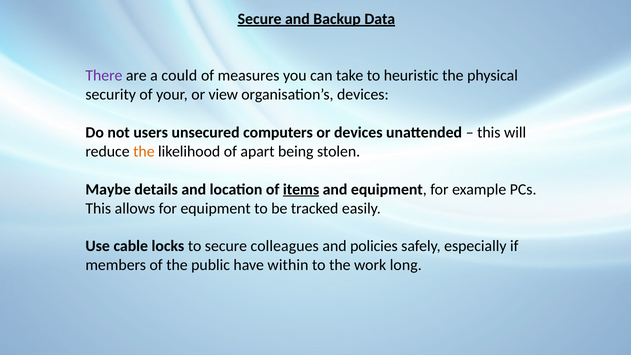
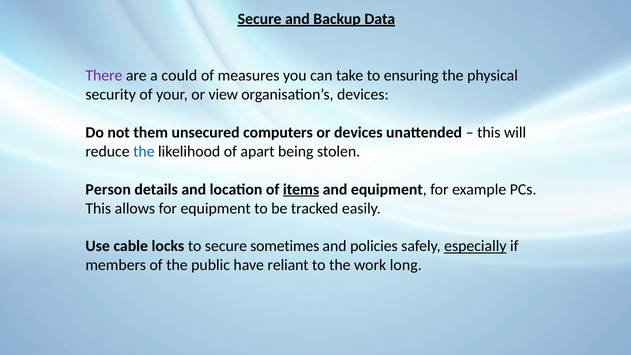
heuristic: heuristic -> ensuring (411, 76)
users: users -> them (151, 133)
the colour: orange -> blue (144, 151)
Maybe: Maybe -> Person (108, 189)
colleagues: colleagues -> sometimes (285, 246)
especially underline: none -> present (475, 246)
within: within -> reliant (288, 265)
